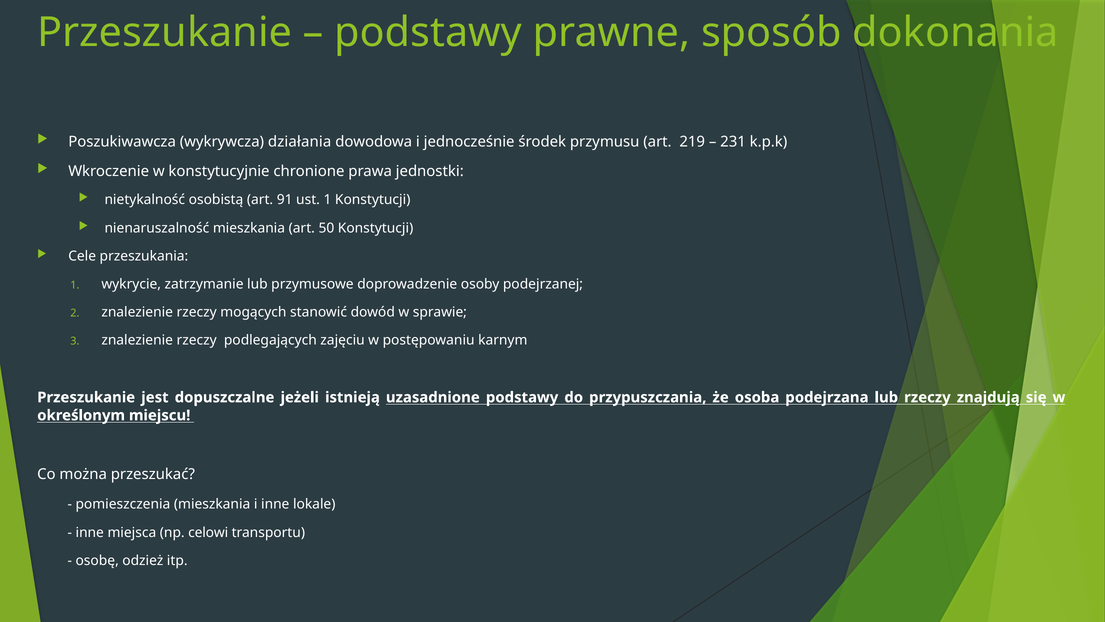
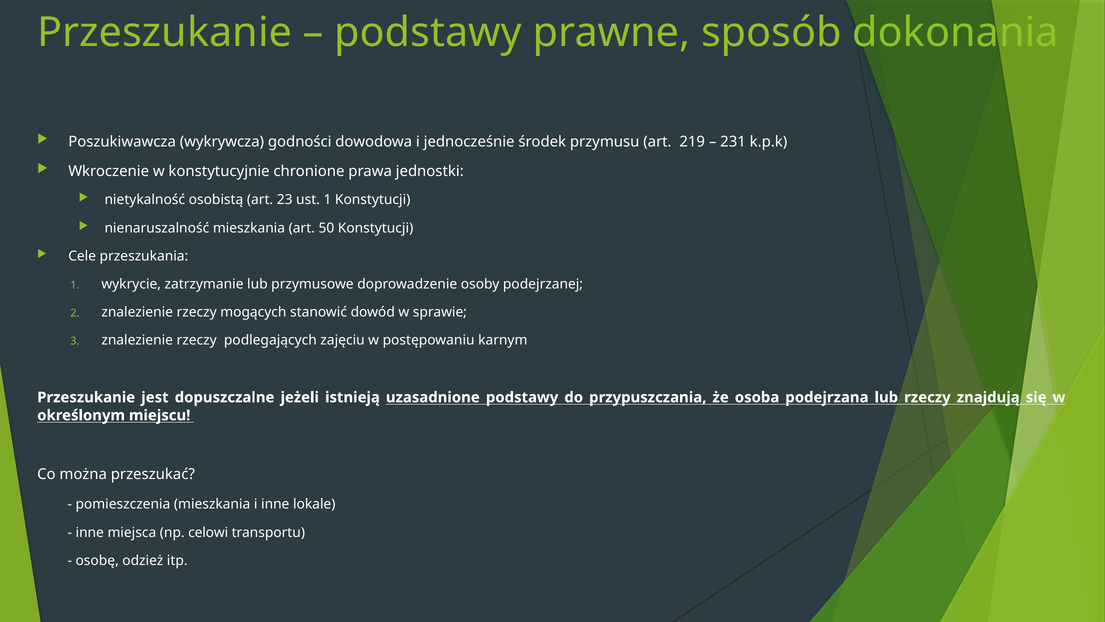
działania: działania -> godności (300, 141)
91: 91 -> 23 (285, 200)
